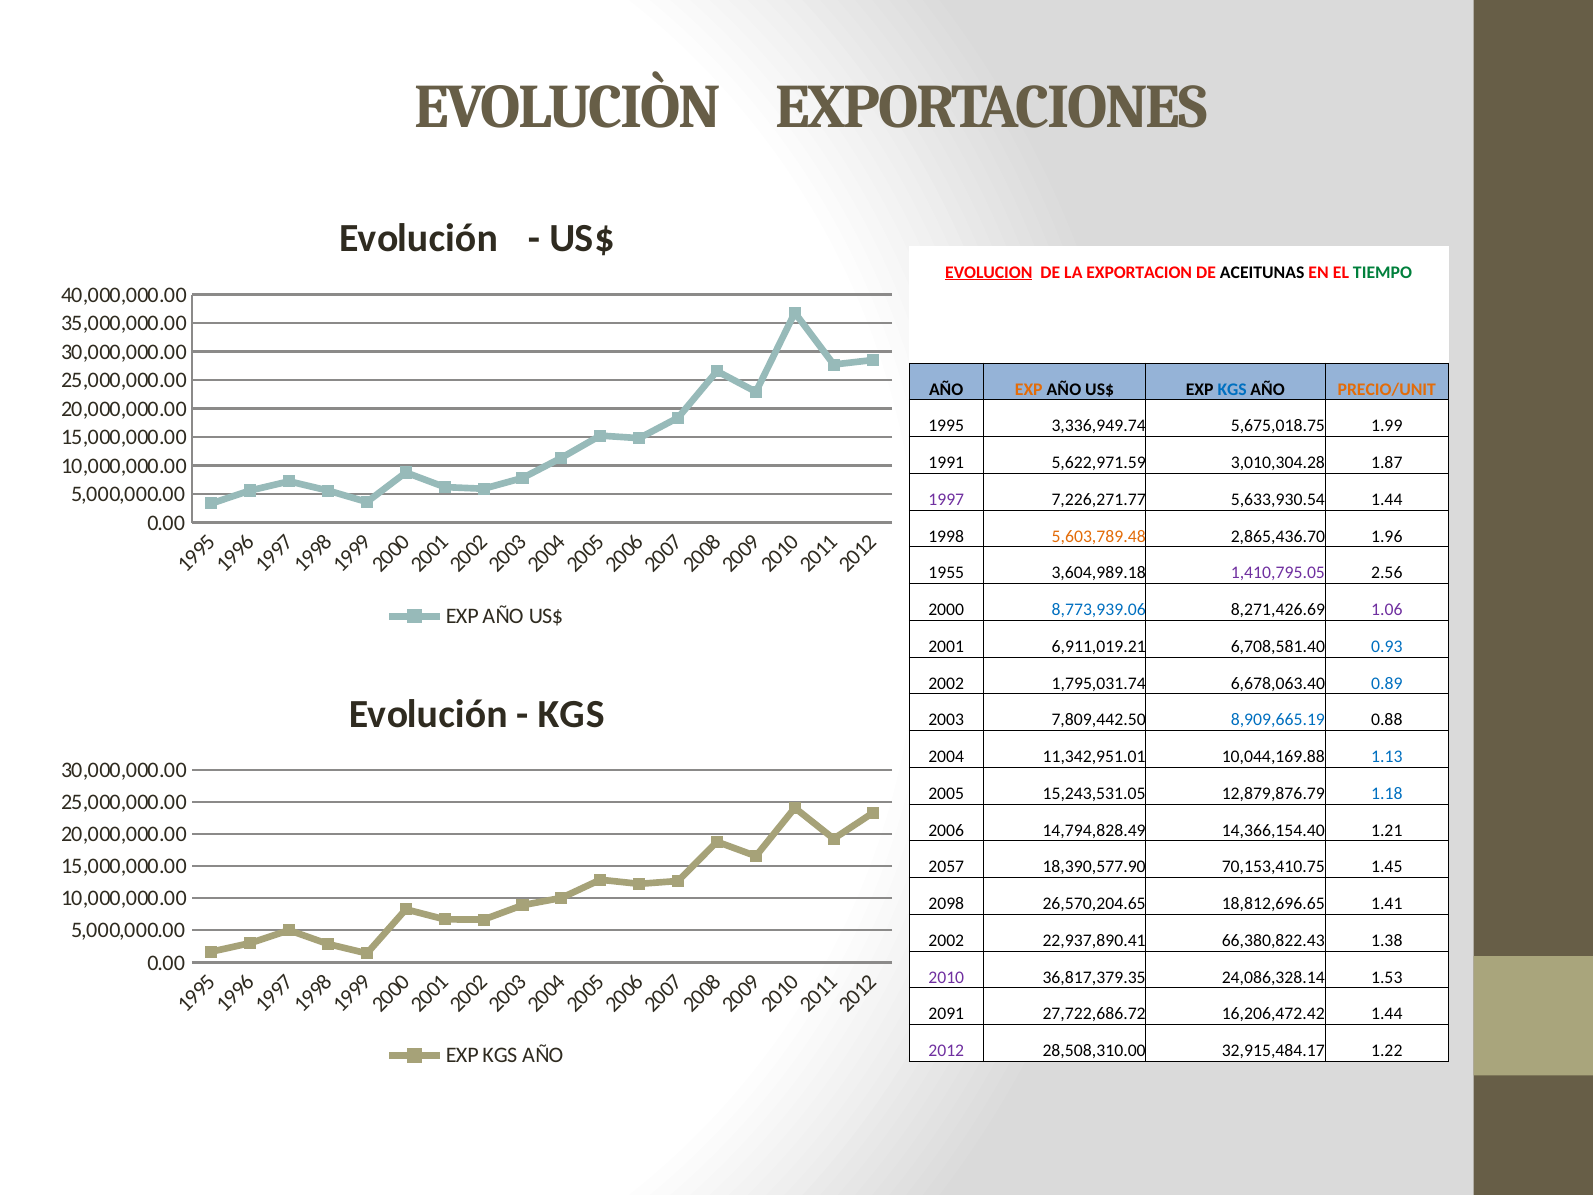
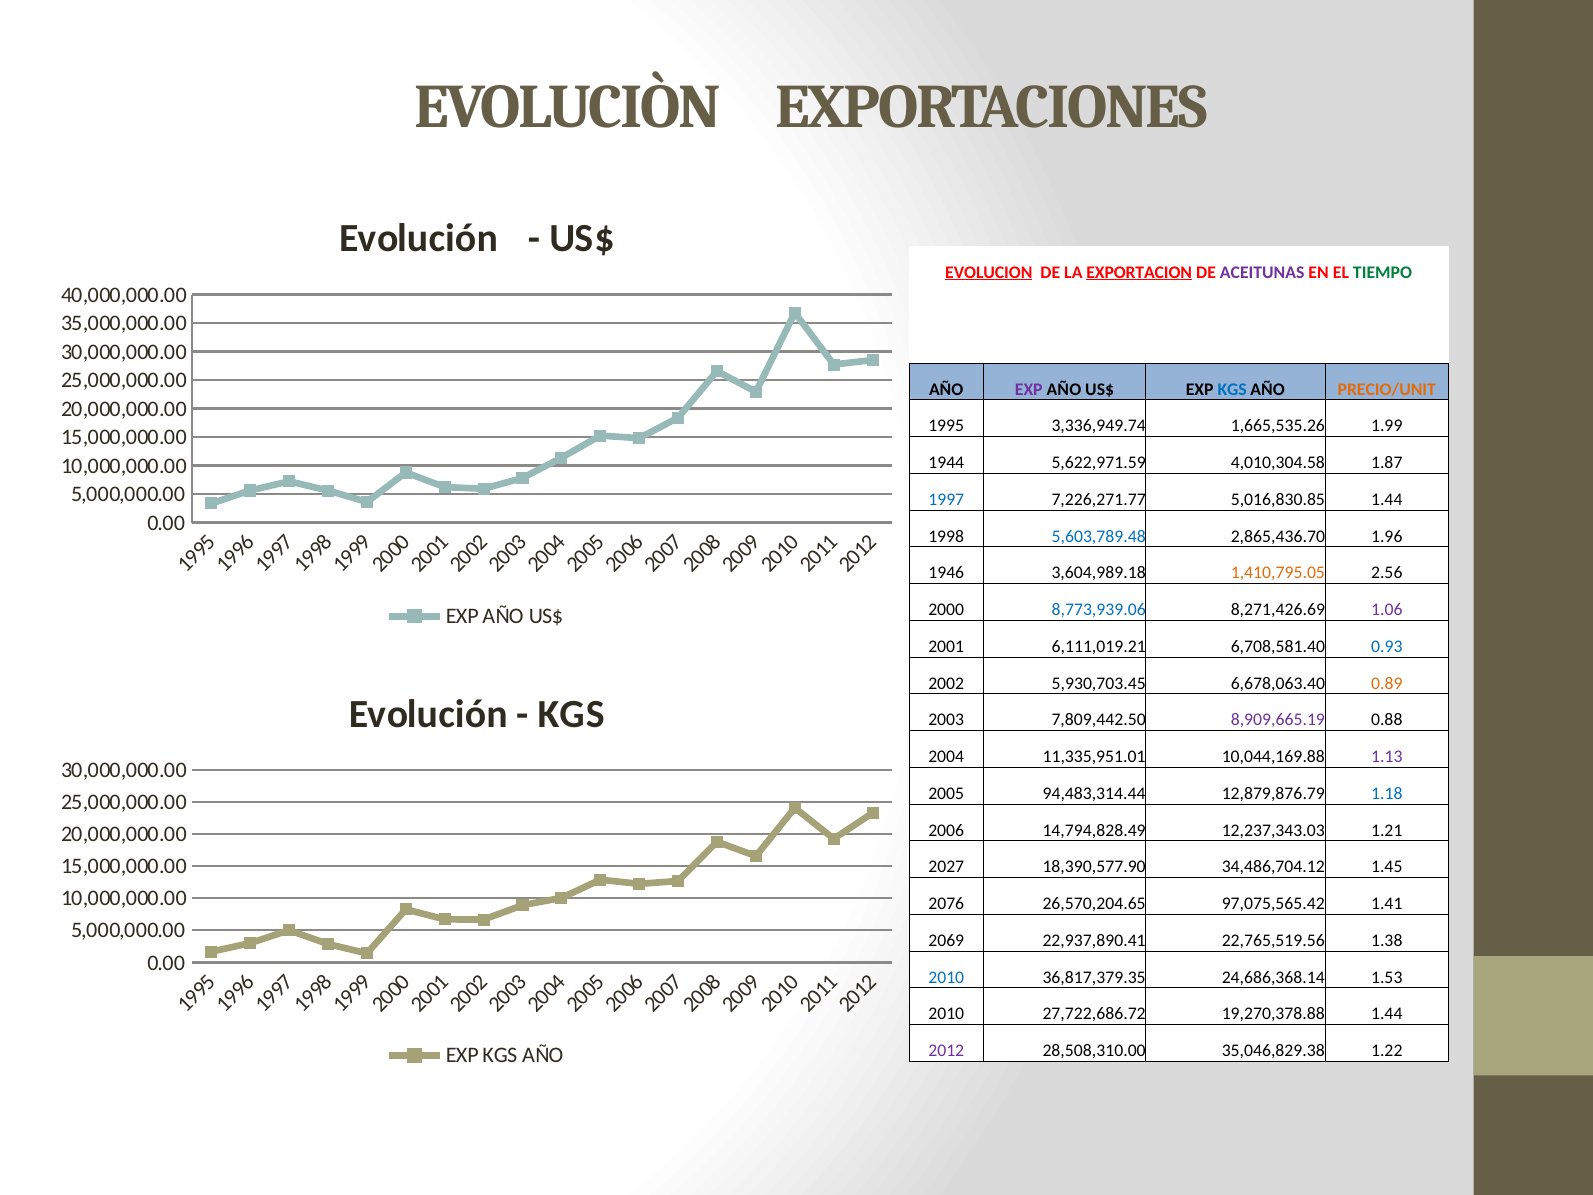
EXPORTACION underline: none -> present (1139, 272)
ACEITUNAS colour: black -> purple (1262, 272)
EXP colour: orange -> purple (1029, 389)
5,675,018.75: 5,675,018.75 -> 1,665,535.26 (1278, 426)
1991: 1991 -> 1944 (946, 463)
3,010,304.28: 3,010,304.28 -> 4,010,304.58 (1278, 463)
1997 colour: purple -> blue (946, 499)
5,633,930.54: 5,633,930.54 -> 5,016,830.85 (1278, 499)
5,603,789.48 colour: orange -> blue (1099, 536)
1955: 1955 -> 1946 (946, 573)
1,410,795.05 colour: purple -> orange (1278, 573)
6,911,019.21: 6,911,019.21 -> 6,111,019.21 (1099, 646)
1,795,031.74: 1,795,031.74 -> 5,930,703.45 (1099, 683)
0.89 colour: blue -> orange (1387, 683)
8,909,665.19 colour: blue -> purple (1278, 720)
11,342,951.01: 11,342,951.01 -> 11,335,951.01 (1094, 757)
1.13 colour: blue -> purple (1387, 757)
15,243,531.05: 15,243,531.05 -> 94,483,314.44 (1094, 793)
14,366,154.40: 14,366,154.40 -> 12,237,343.03 (1273, 830)
2057: 2057 -> 2027 (946, 867)
70,153,410.75: 70,153,410.75 -> 34,486,704.12 (1273, 867)
2098: 2098 -> 2076 (946, 904)
18,812,696.65: 18,812,696.65 -> 97,075,565.42 (1273, 904)
2002: 2002 -> 2069 (946, 940)
66,380,822.43: 66,380,822.43 -> 22,765,519.56 (1273, 940)
2010 colour: purple -> blue (946, 977)
24,086,328.14: 24,086,328.14 -> 24,686,368.14 (1273, 977)
2091: 2091 -> 2010 (946, 1014)
16,206,472.42: 16,206,472.42 -> 19,270,378.88 (1273, 1014)
32,915,484.17: 32,915,484.17 -> 35,046,829.38 (1273, 1051)
